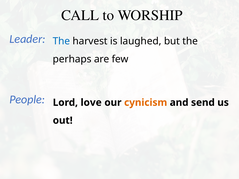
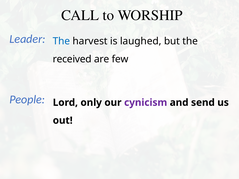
perhaps: perhaps -> received (72, 59)
love: love -> only (91, 103)
cynicism colour: orange -> purple (146, 103)
